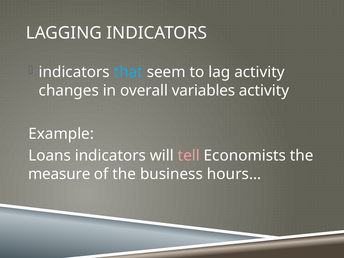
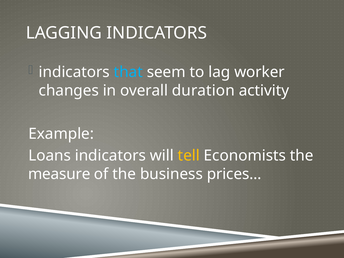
lag activity: activity -> worker (259, 72)
variables: variables -> duration (203, 91)
tell colour: pink -> yellow (189, 156)
hours…: hours… -> prices… (234, 174)
